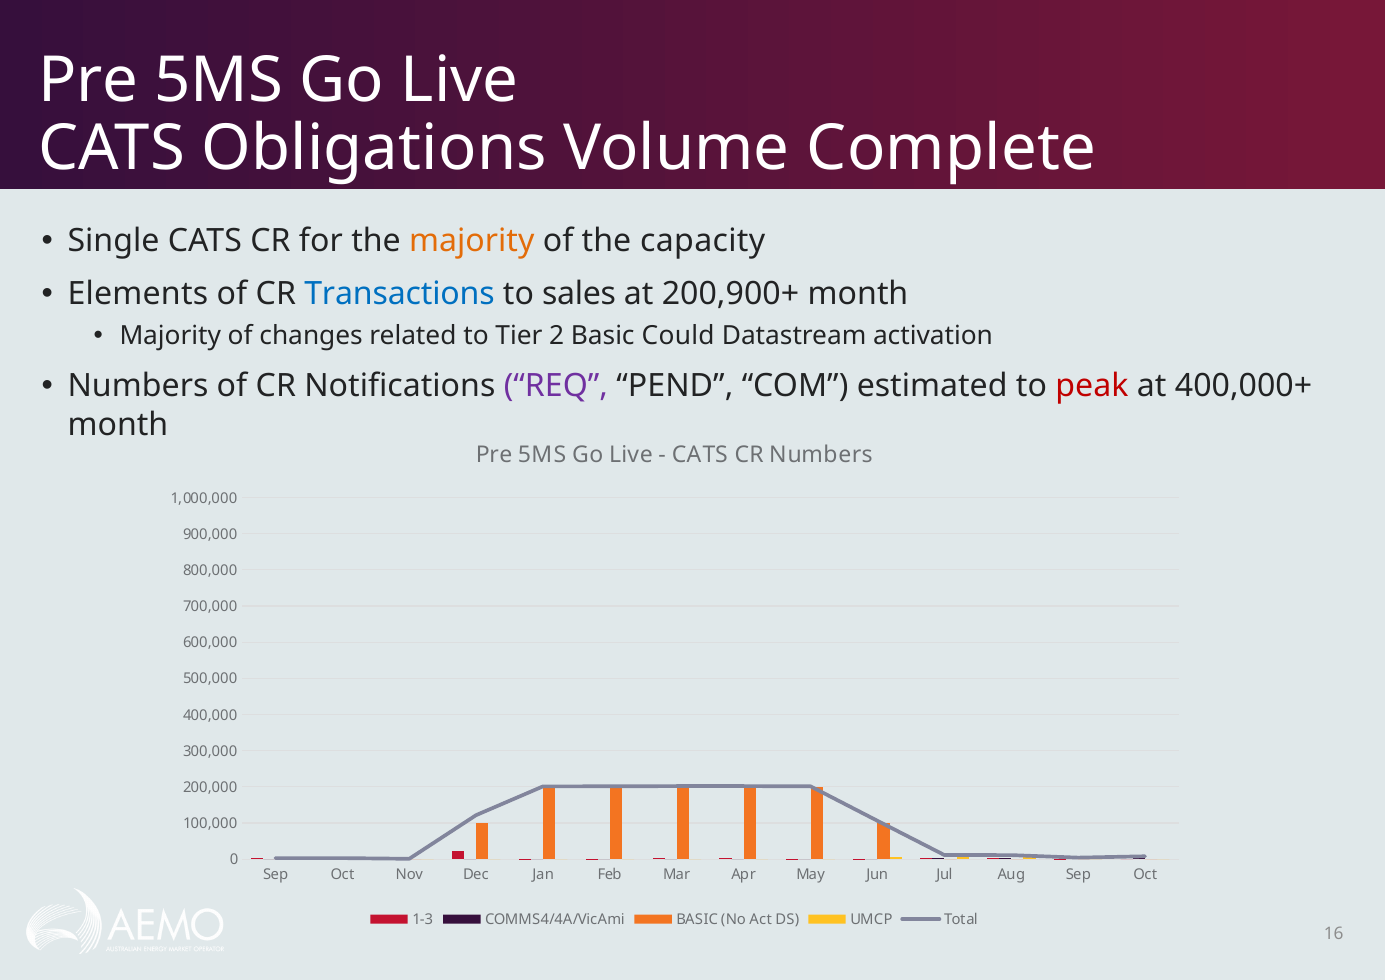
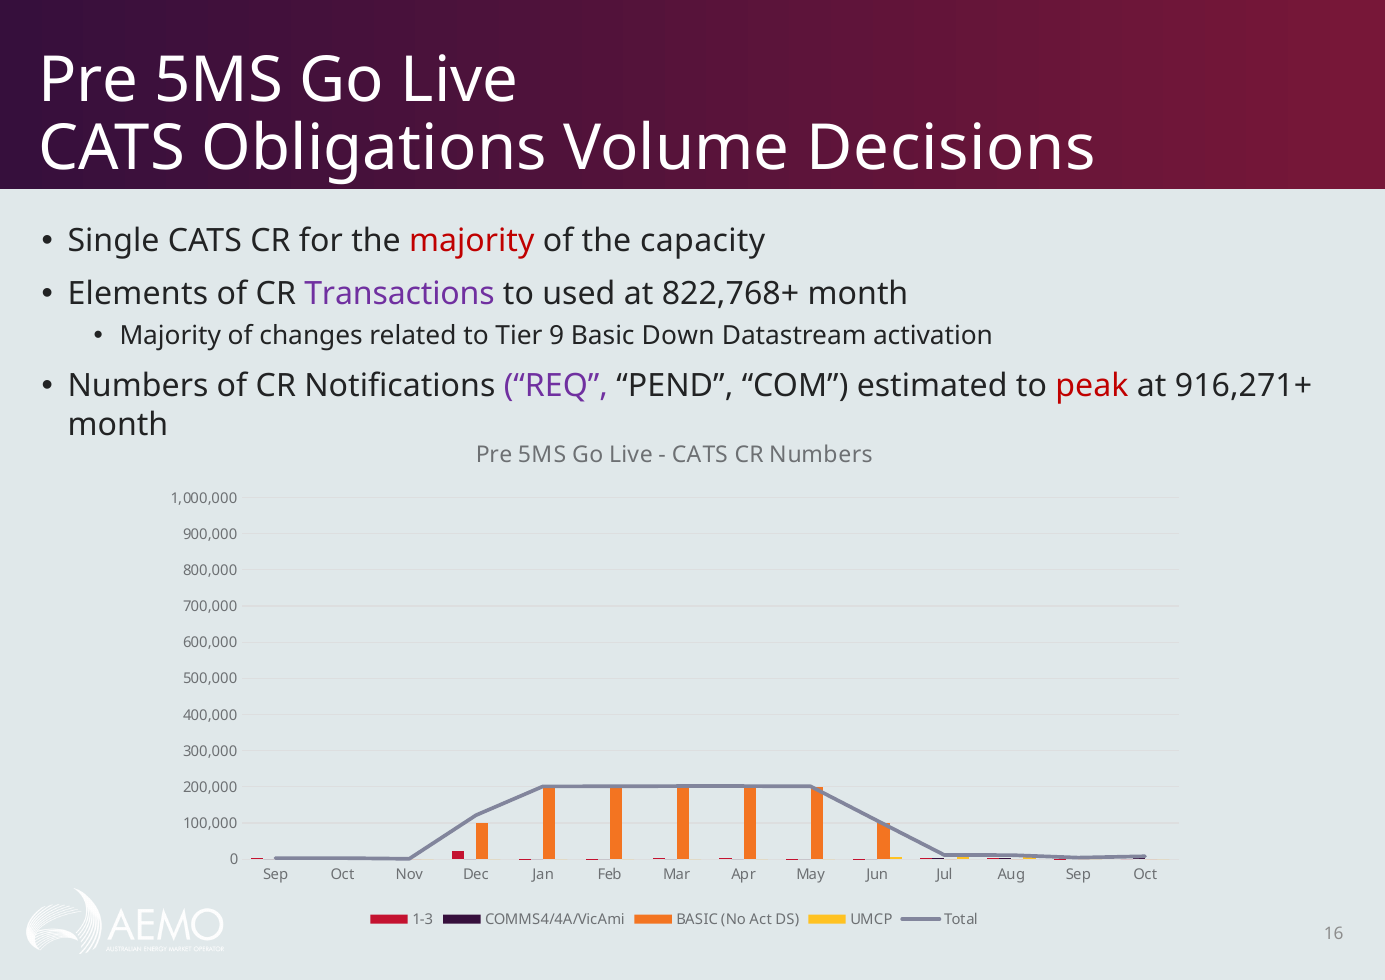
Complete: Complete -> Decisions (951, 149)
majority colour: orange -> red (472, 241)
Transactions colour: blue -> purple (400, 294)
sales: sales -> used (579, 294)
200,900+: 200,900+ -> 822,768+ (730, 294)
2: 2 -> 9 (557, 336)
Could: Could -> Down (678, 336)
400,000+: 400,000+ -> 916,271+ (1244, 386)
